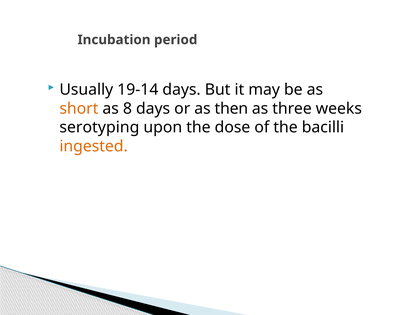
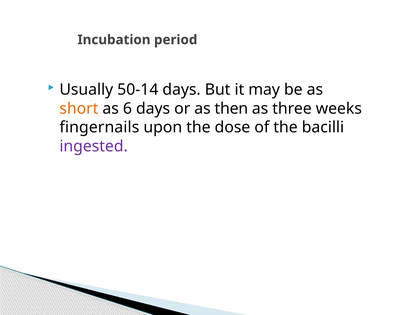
19-14: 19-14 -> 50-14 (138, 90)
8: 8 -> 6 (127, 109)
serotyping: serotyping -> fingernails (99, 127)
ingested colour: orange -> purple (94, 146)
